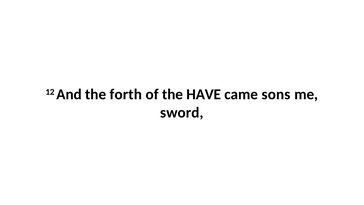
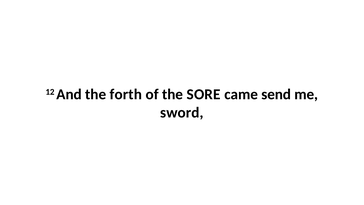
HAVE: HAVE -> SORE (204, 94)
sons: sons -> send (276, 94)
